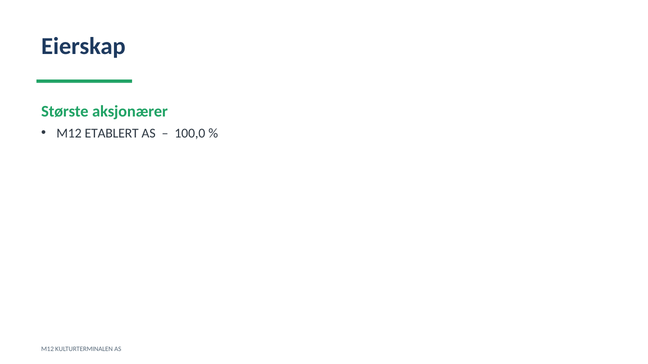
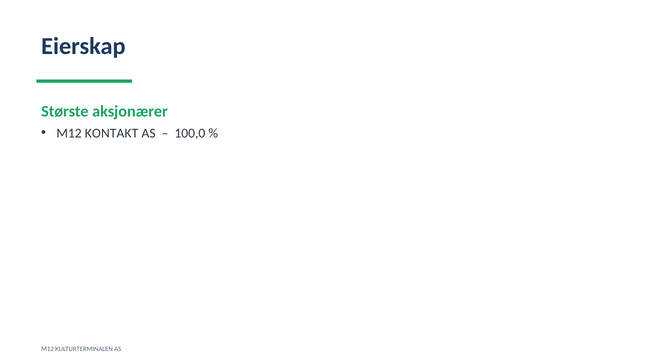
ETABLERT: ETABLERT -> KONTAKT (112, 133)
